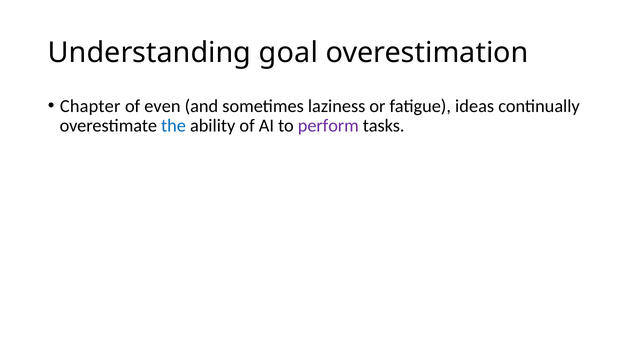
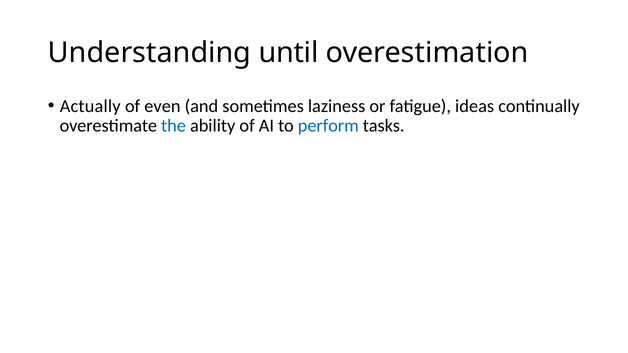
goal: goal -> until (289, 53)
Chapter: Chapter -> Actually (90, 106)
perform colour: purple -> blue (328, 126)
